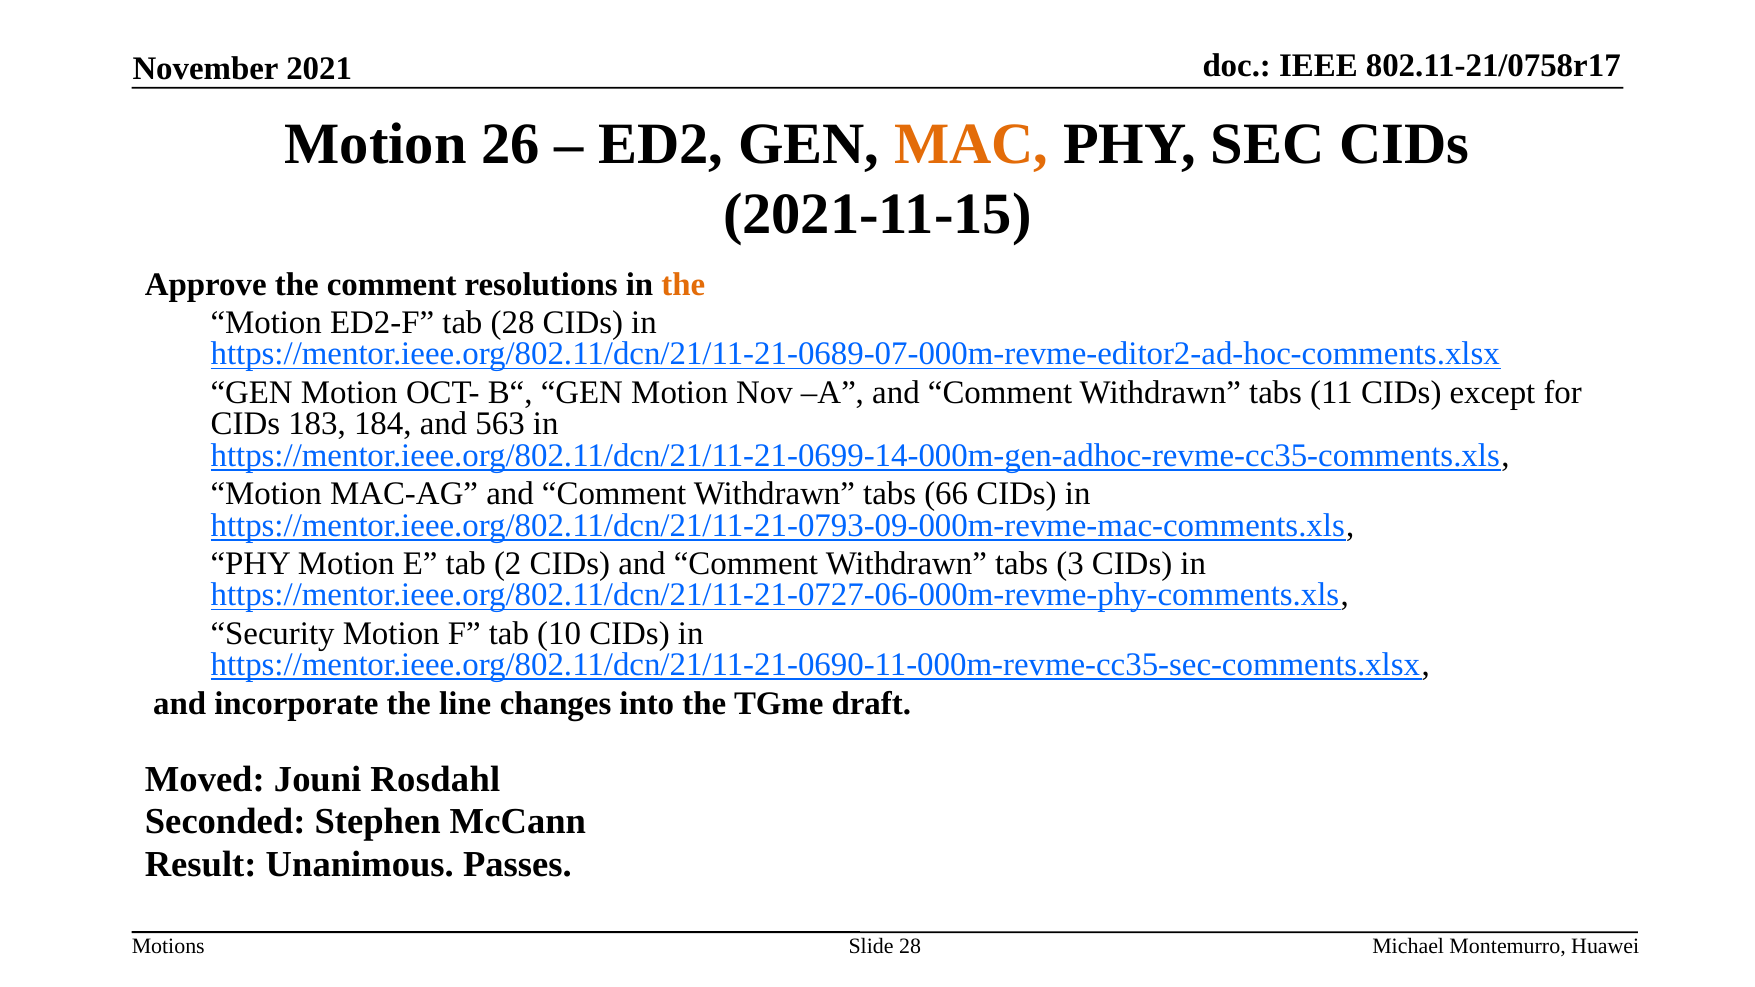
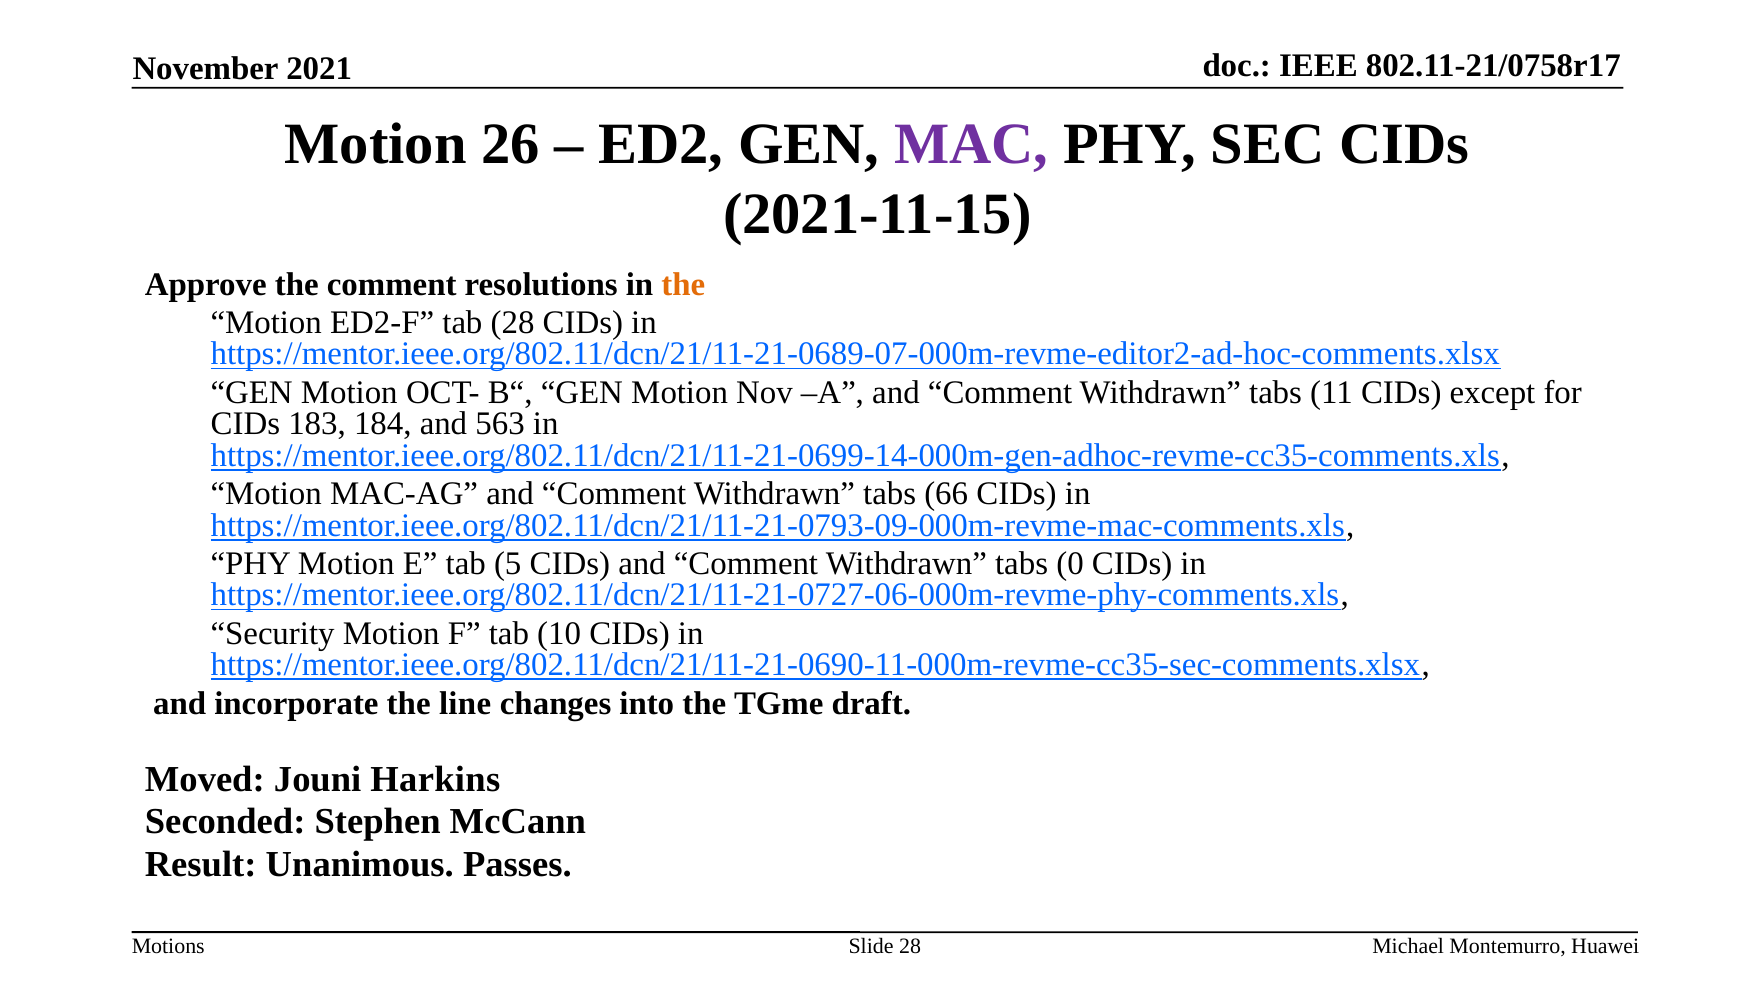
MAC colour: orange -> purple (971, 144)
2: 2 -> 5 (508, 564)
3: 3 -> 0 (1070, 564)
Rosdahl: Rosdahl -> Harkins (435, 779)
